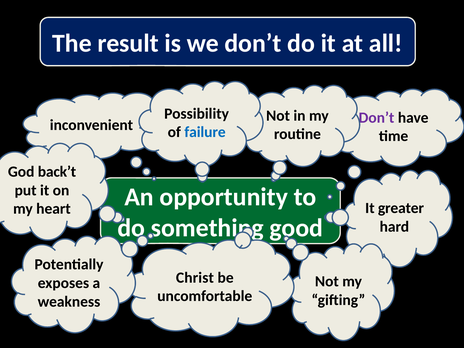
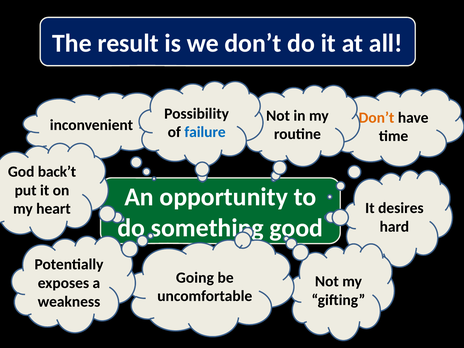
Don’t colour: purple -> orange (376, 118)
greater: greater -> desires (401, 208)
Christ: Christ -> Going (195, 278)
